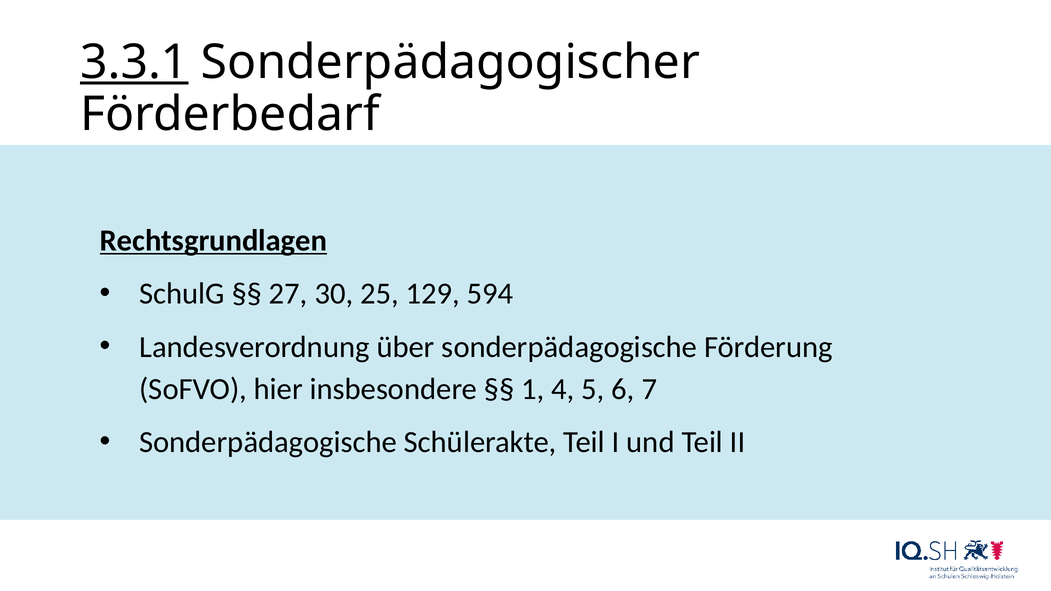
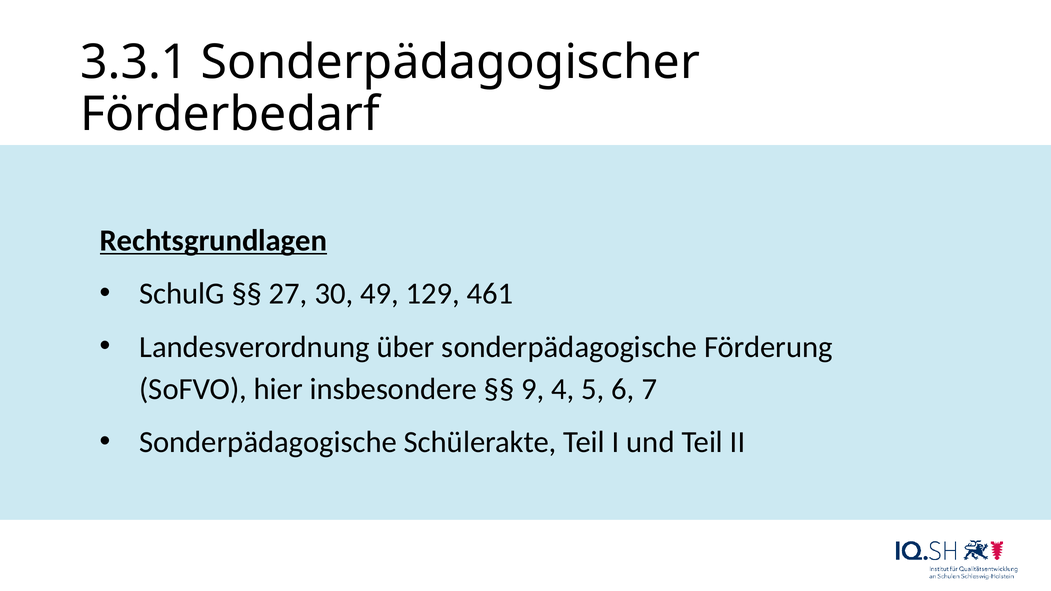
3.3.1 underline: present -> none (134, 62)
25: 25 -> 49 (379, 294)
594: 594 -> 461 (490, 294)
1: 1 -> 9 (533, 389)
